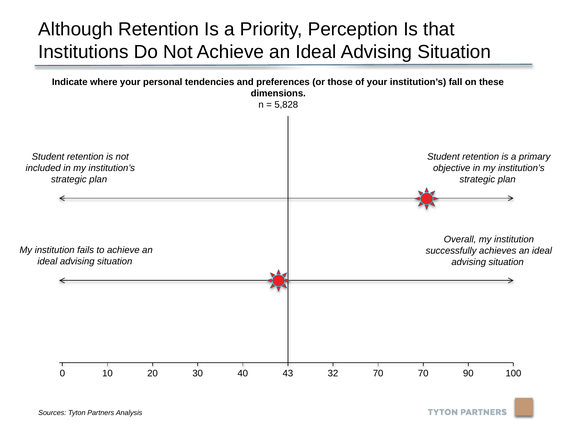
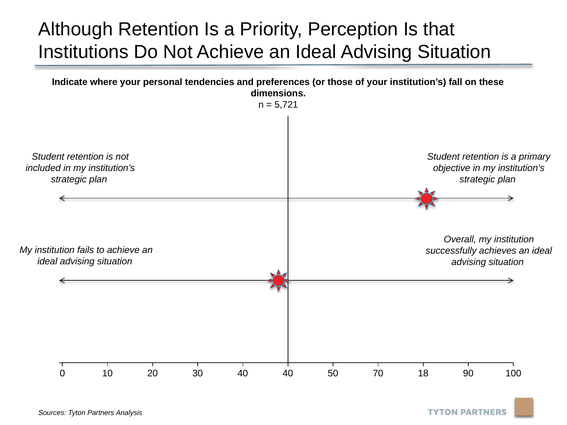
5,828: 5,828 -> 5,721 (286, 105)
30 43: 43 -> 40 (288, 374)
32: 32 -> 50 (333, 374)
10 70: 70 -> 18 (423, 374)
